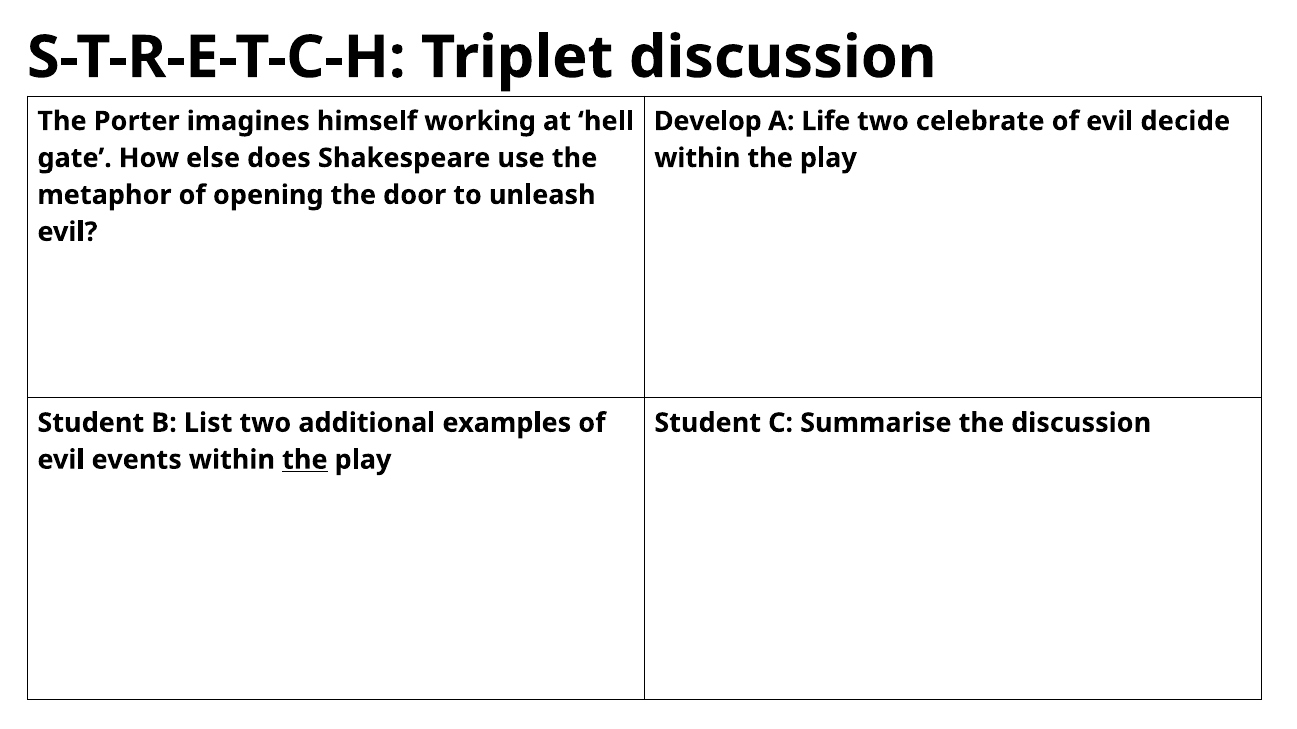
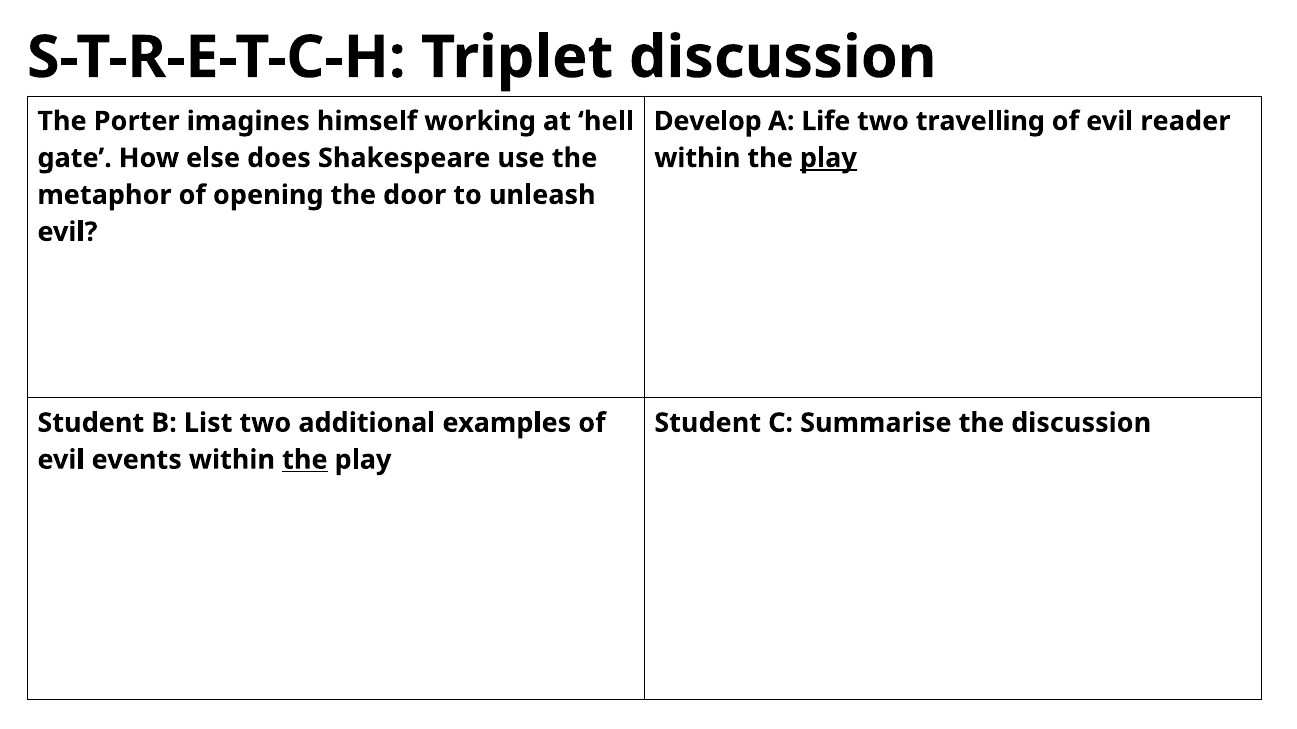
celebrate: celebrate -> travelling (980, 121)
decide: decide -> reader (1185, 121)
play underline: none -> present (828, 158)
